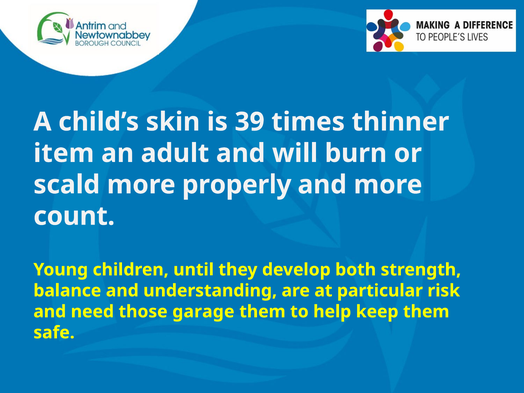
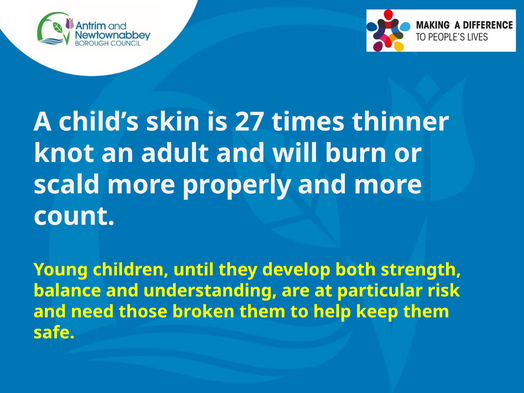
39: 39 -> 27 (250, 122)
item: item -> knot (64, 153)
garage: garage -> broken (203, 312)
